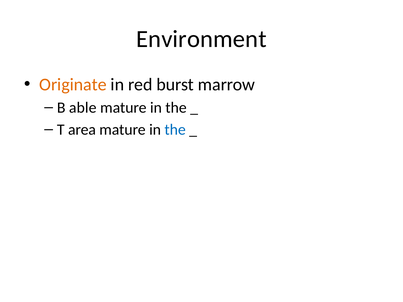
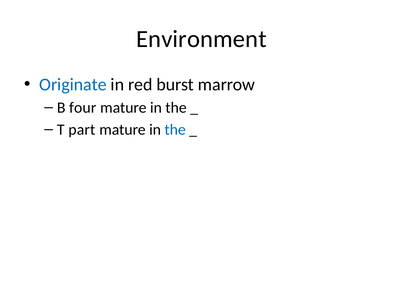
Originate colour: orange -> blue (73, 85)
able: able -> four (83, 108)
area: area -> part (82, 130)
